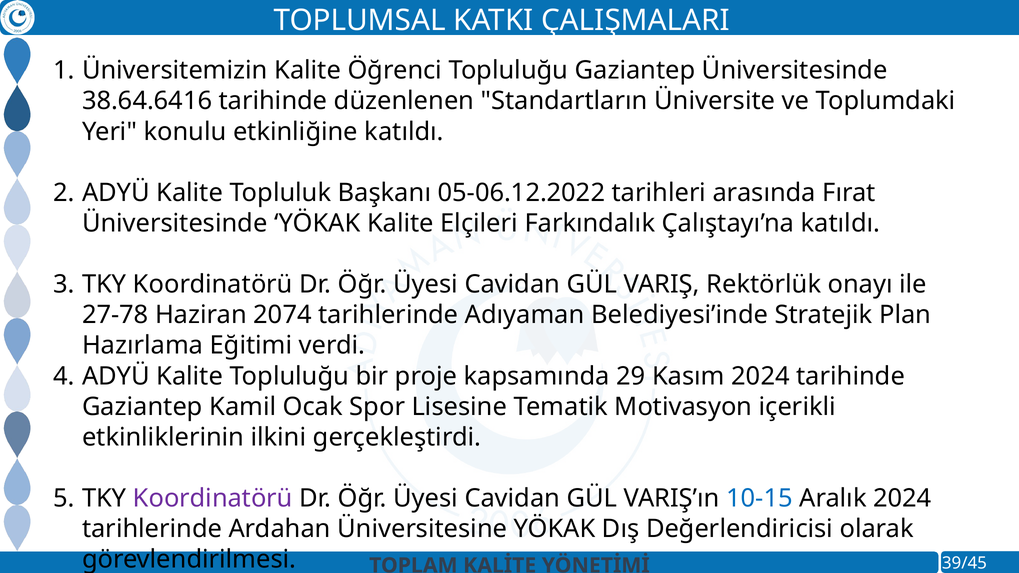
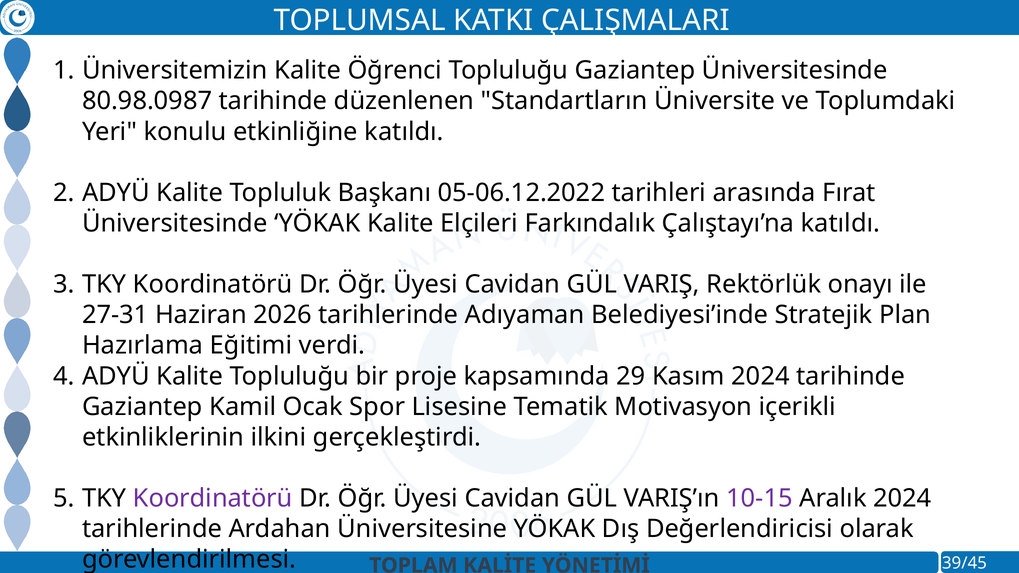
38.64.6416: 38.64.6416 -> 80.98.0987 (147, 101)
27-78: 27-78 -> 27-31 (115, 315)
2074: 2074 -> 2026 (283, 315)
10-15 colour: blue -> purple (759, 499)
